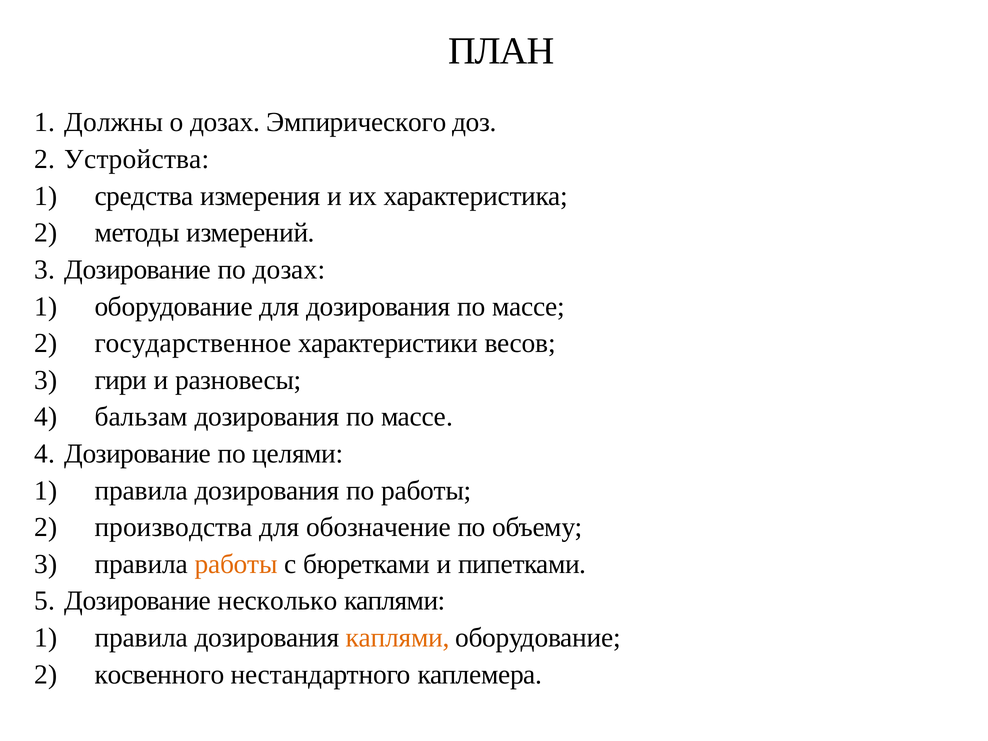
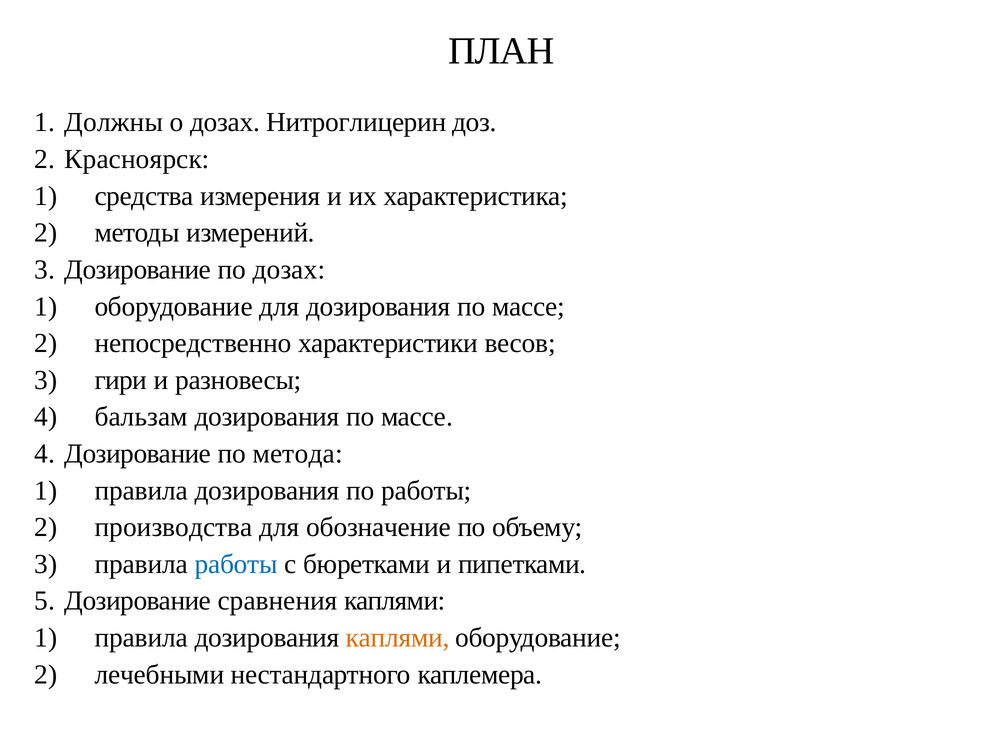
Эмпирического: Эмпирического -> Нитроглицерин (356, 122)
Устройства: Устройства -> Красноярск (137, 159)
государственное: государственное -> непосредственно (193, 343)
целями: целями -> метода (298, 454)
работы colour: orange -> blue (236, 564)
несколько: несколько -> сравнения (278, 601)
косвенного: косвенного -> лечебными (159, 674)
